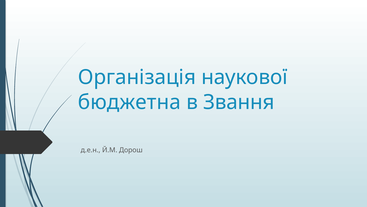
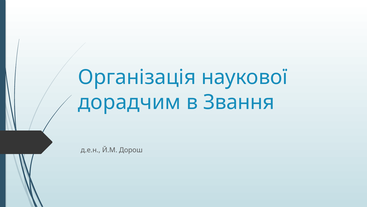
бюджетна: бюджетна -> дорадчим (129, 102)
